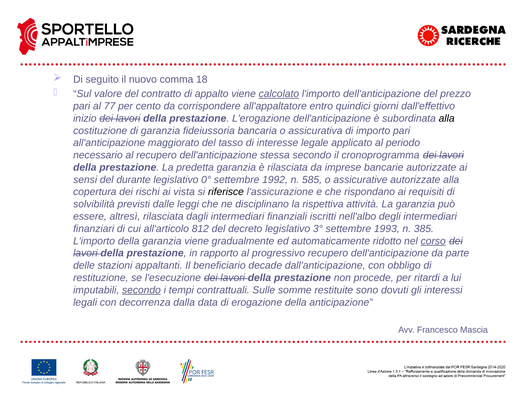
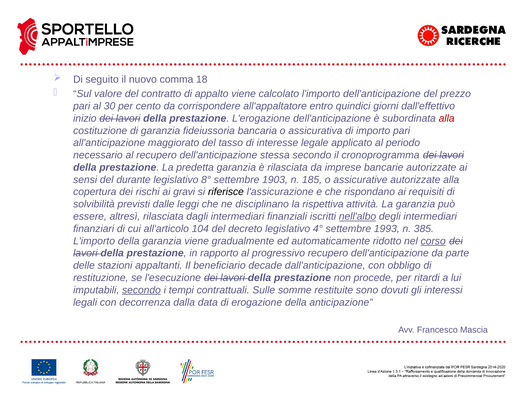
calcolato underline: present -> none (279, 94)
77: 77 -> 30 (110, 106)
alla colour: black -> red (447, 119)
0°: 0° -> 8° (206, 180)
1992: 1992 -> 1903 (275, 180)
585: 585 -> 185 (312, 180)
vista: vista -> gravi (184, 192)
nell'albo underline: none -> present (358, 217)
812: 812 -> 104 (200, 229)
3°: 3° -> 4° (318, 229)
